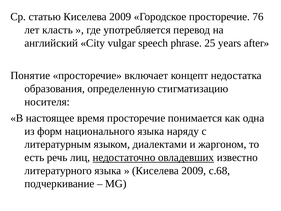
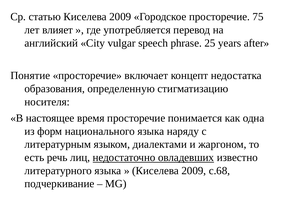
76: 76 -> 75 (258, 17)
класть: класть -> влияет (58, 30)
